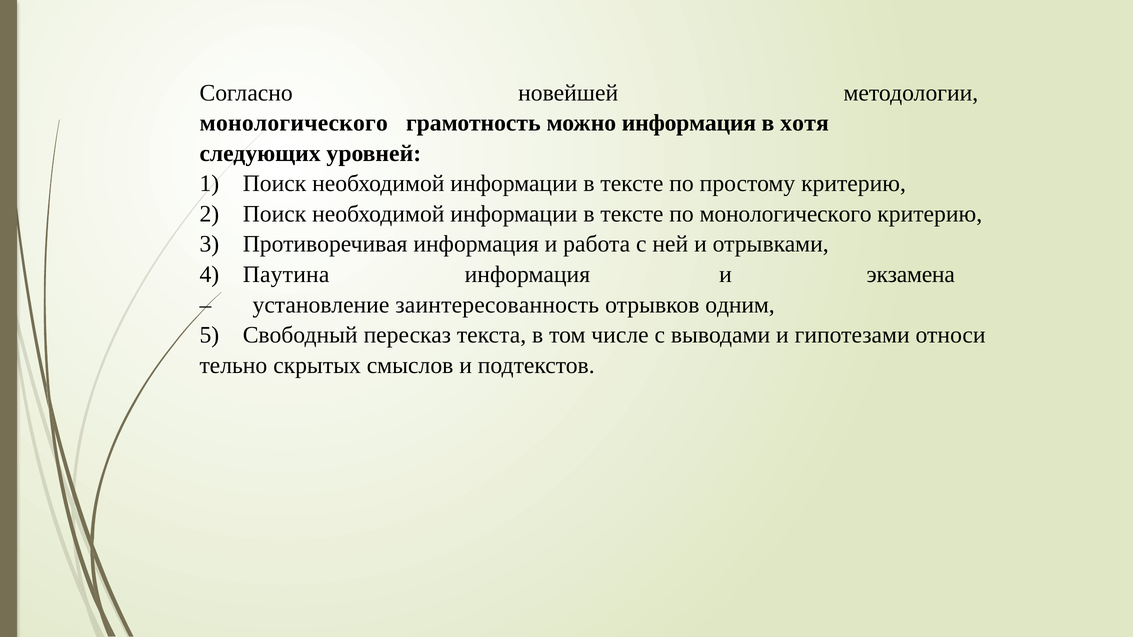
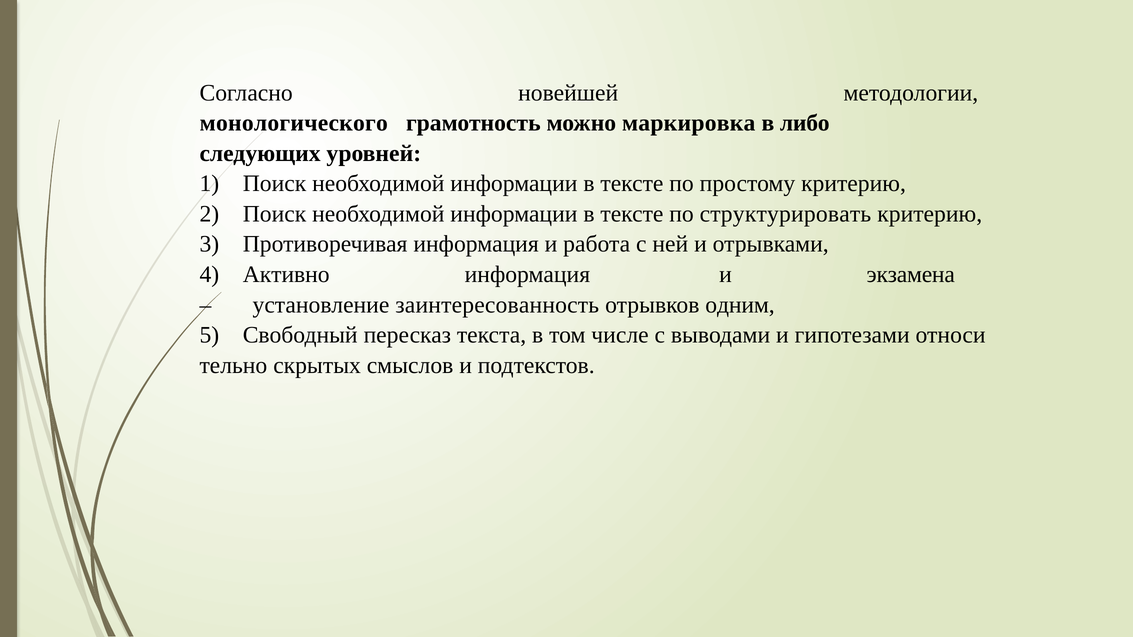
можно информация: информация -> маркировка (689, 123)
хотя: хотя -> либо (805, 123)
по монологического: монологического -> структурировать (785, 214)
Паутина: Паутина -> Активно (286, 275)
